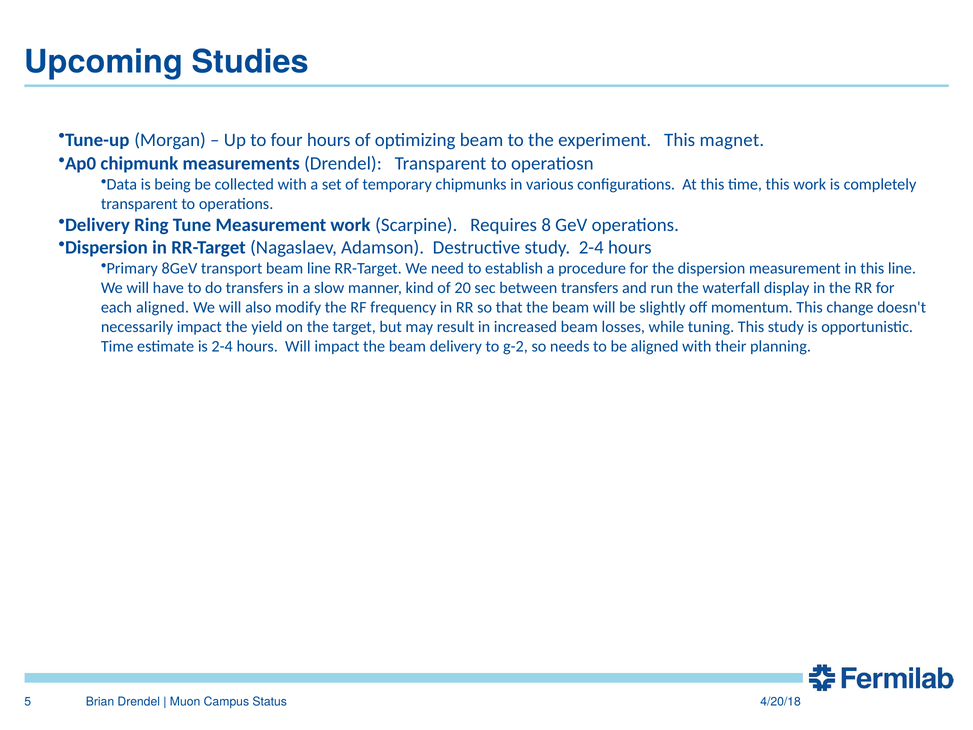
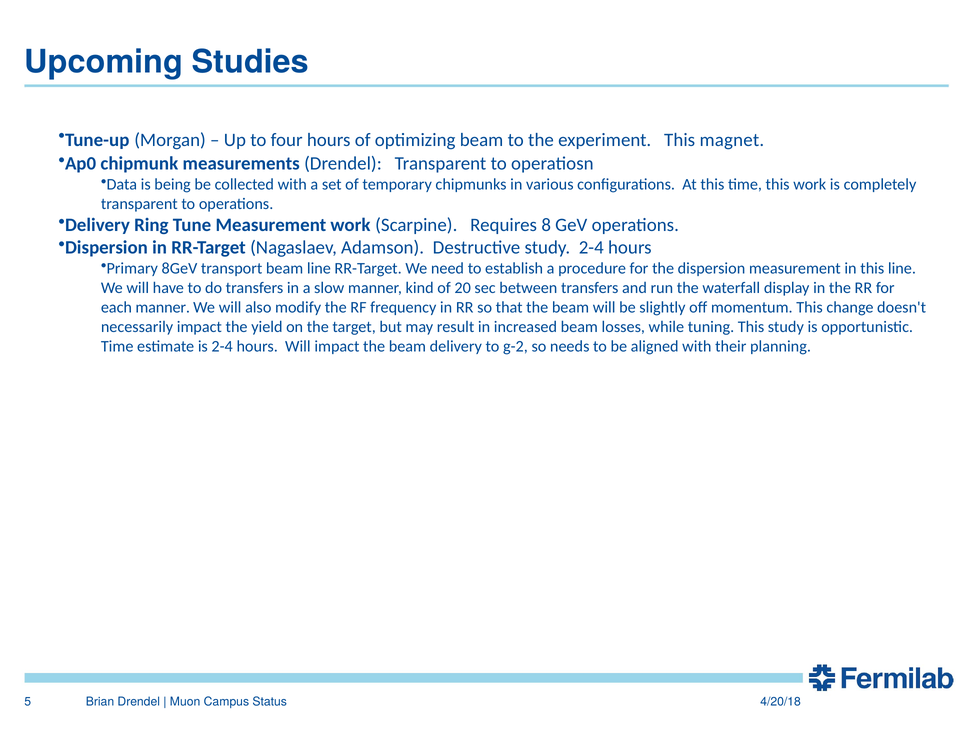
each aligned: aligned -> manner (163, 307)
